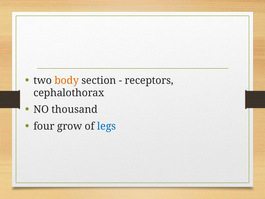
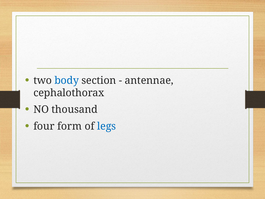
body colour: orange -> blue (67, 80)
receptors: receptors -> antennae (149, 80)
grow: grow -> form (70, 126)
